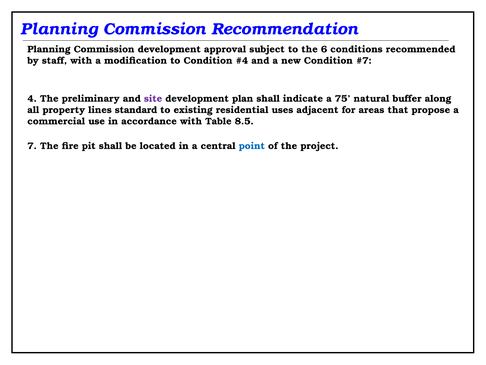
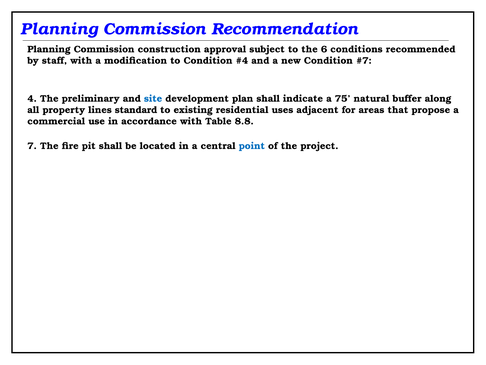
Commission development: development -> construction (169, 49)
site colour: purple -> blue (153, 98)
8.5: 8.5 -> 8.8 (244, 121)
